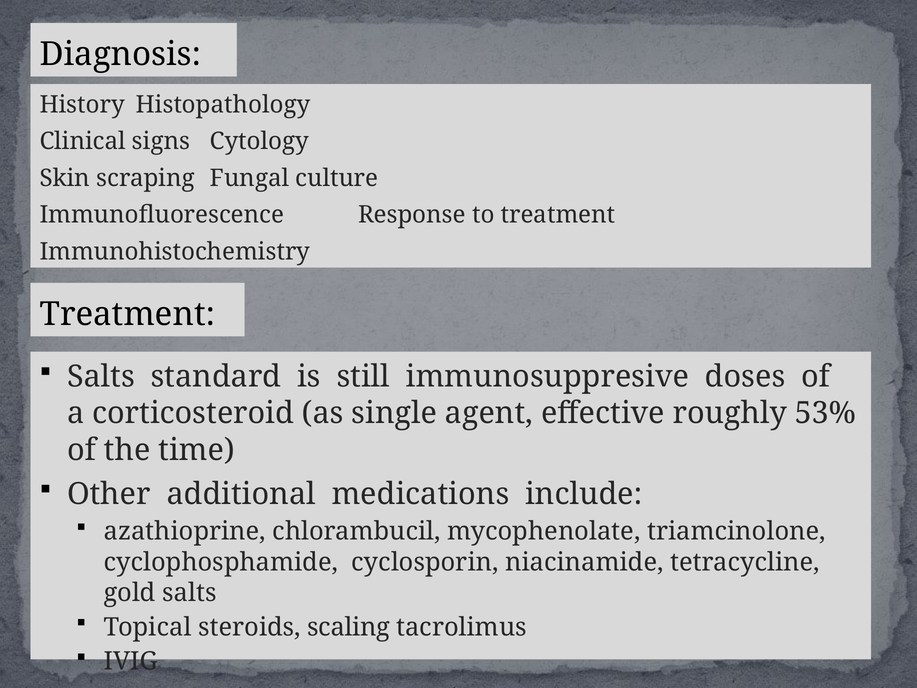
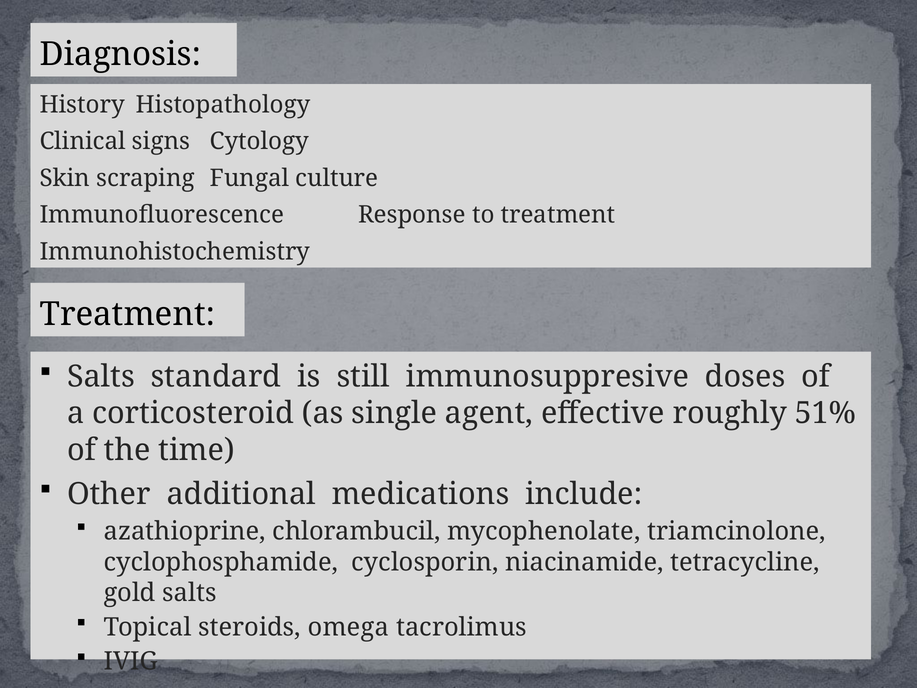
53%: 53% -> 51% (826, 413)
scaling: scaling -> omega (348, 627)
